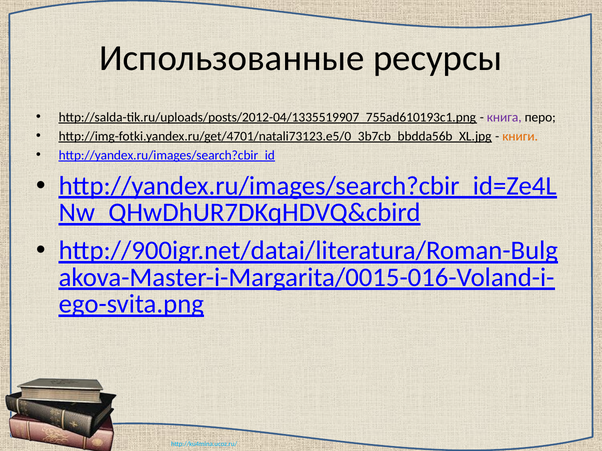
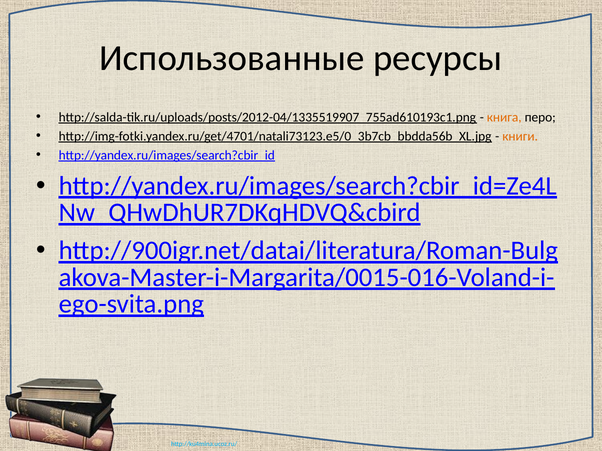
книга colour: purple -> orange (504, 117)
